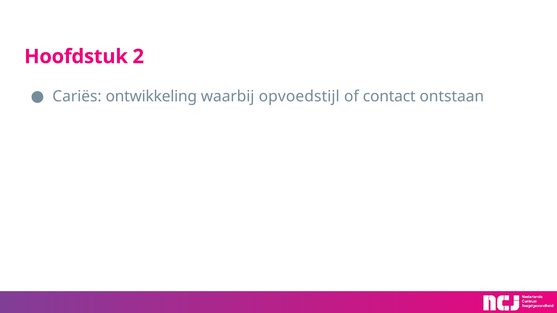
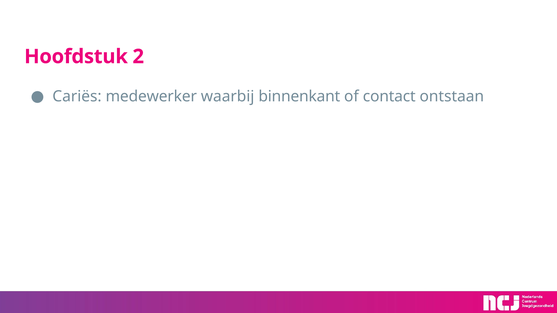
ontwikkeling: ontwikkeling -> medewerker (151, 96)
opvoedstijl: opvoedstijl -> binnenkant (299, 96)
